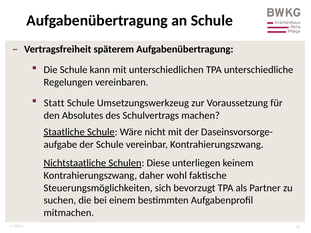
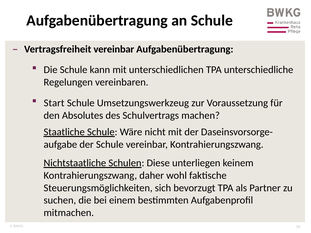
Vertragsfreiheit späterem: späterem -> vereinbar (114, 49)
Statt: Statt -> Start (54, 103)
